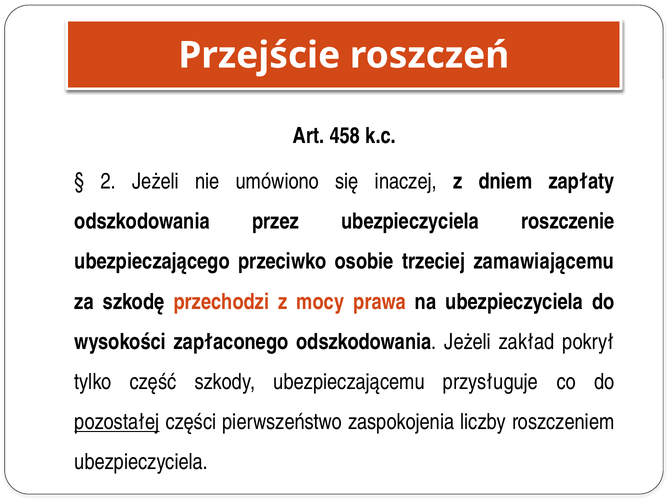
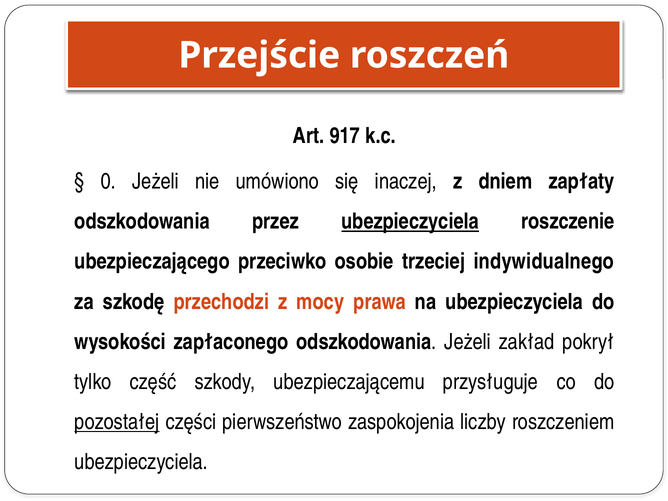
458: 458 -> 917 (345, 136)
2: 2 -> 0 (108, 181)
ubezpieczyciela underline: none -> present (410, 222)
zamawiającemu: zamawiającemu -> indywidualnego (544, 262)
